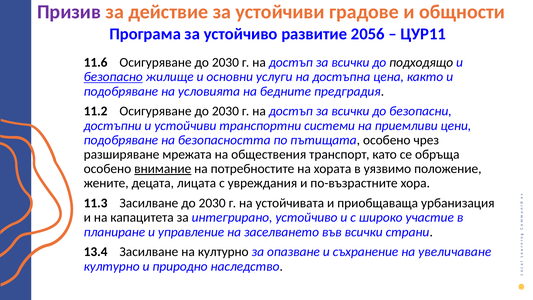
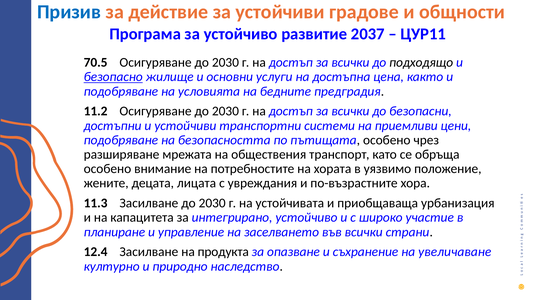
Призив colour: purple -> blue (69, 12)
2056: 2056 -> 2037 (368, 34)
11.6: 11.6 -> 70.5 (96, 62)
внимание underline: present -> none (163, 169)
13.4: 13.4 -> 12.4 (96, 252)
на културно: културно -> продукта (223, 252)
